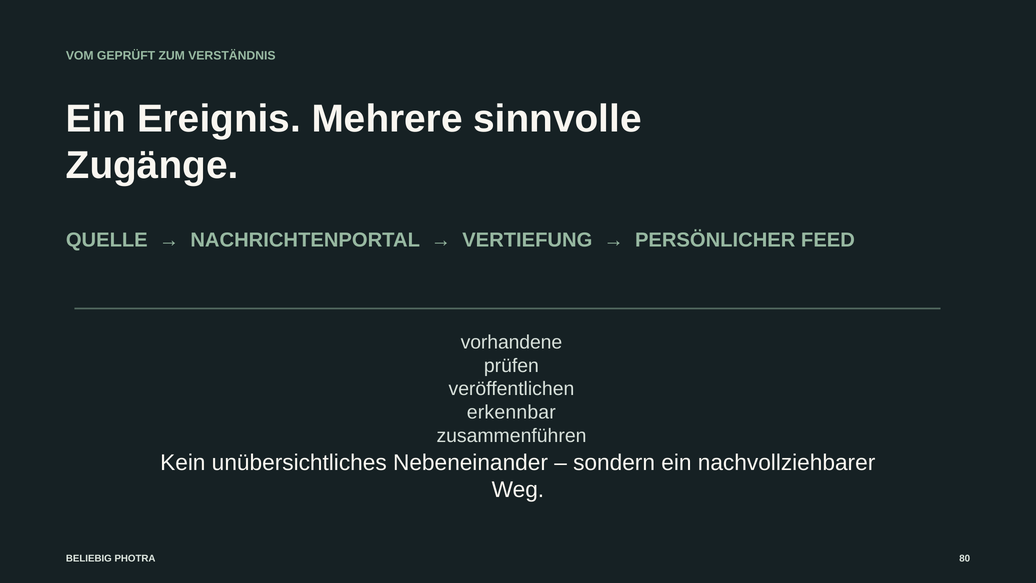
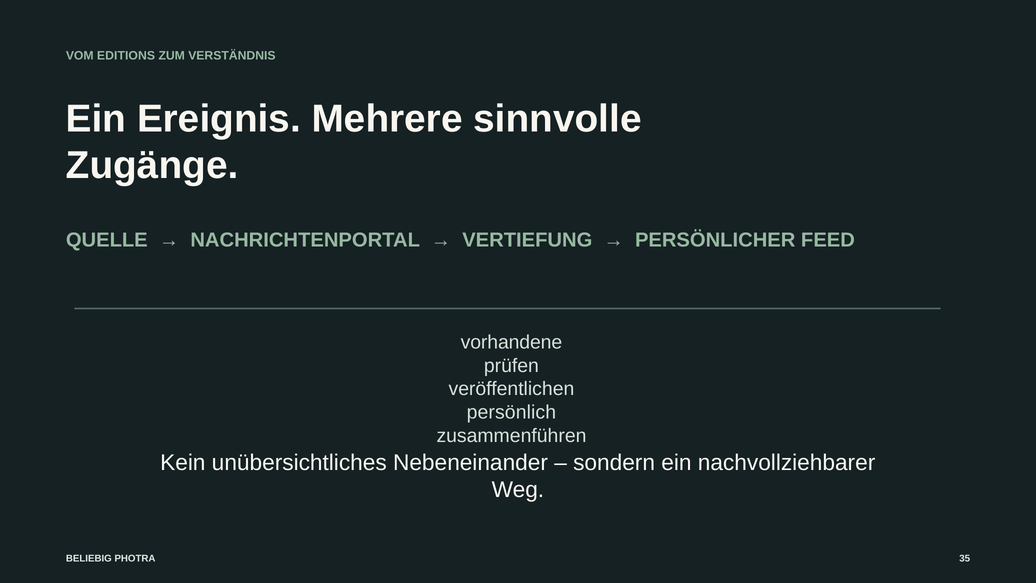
GEPRÜFT: GEPRÜFT -> EDITIONS (126, 56)
erkennbar: erkennbar -> persönlich (511, 412)
80: 80 -> 35 (965, 558)
